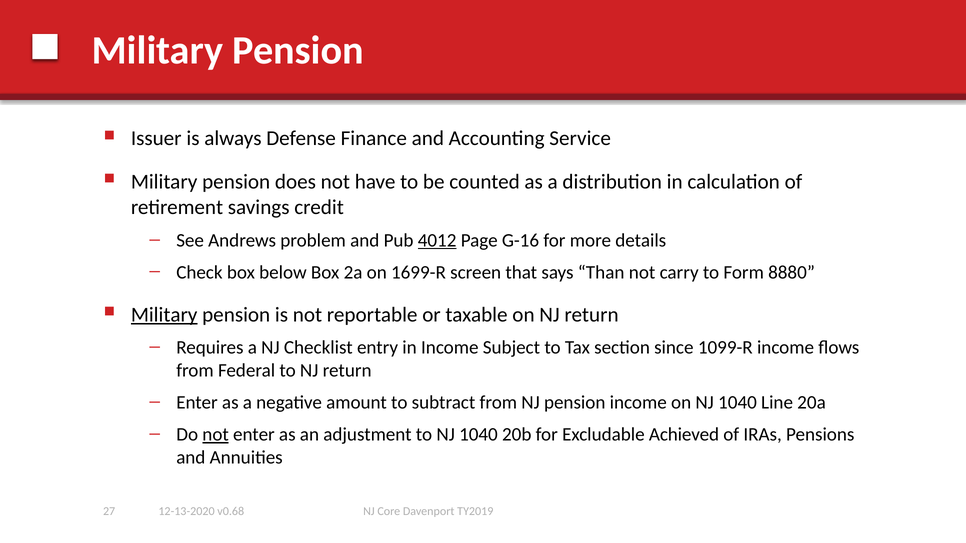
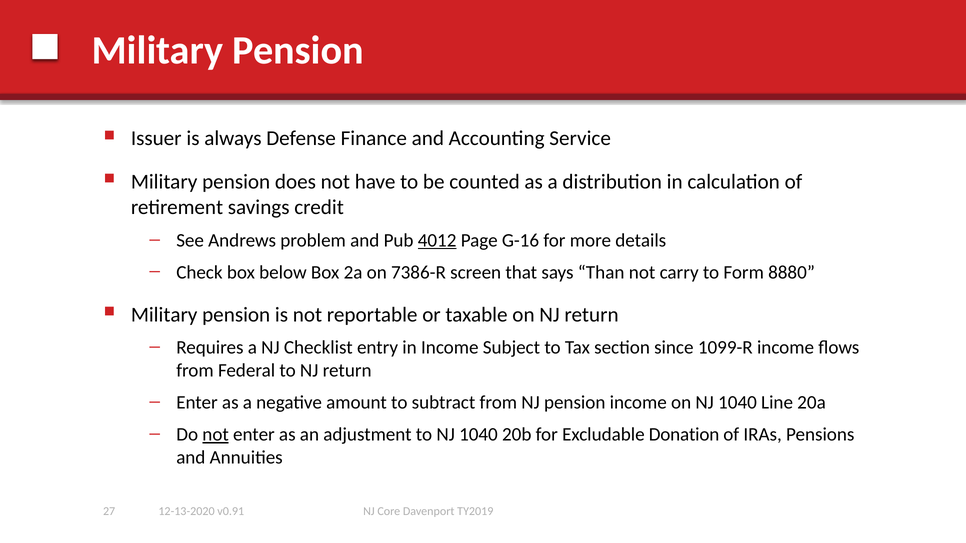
1699-R: 1699-R -> 7386-R (418, 272)
Military underline: present -> none (164, 315)
Achieved: Achieved -> Donation (684, 435)
v0.68: v0.68 -> v0.91 (231, 512)
